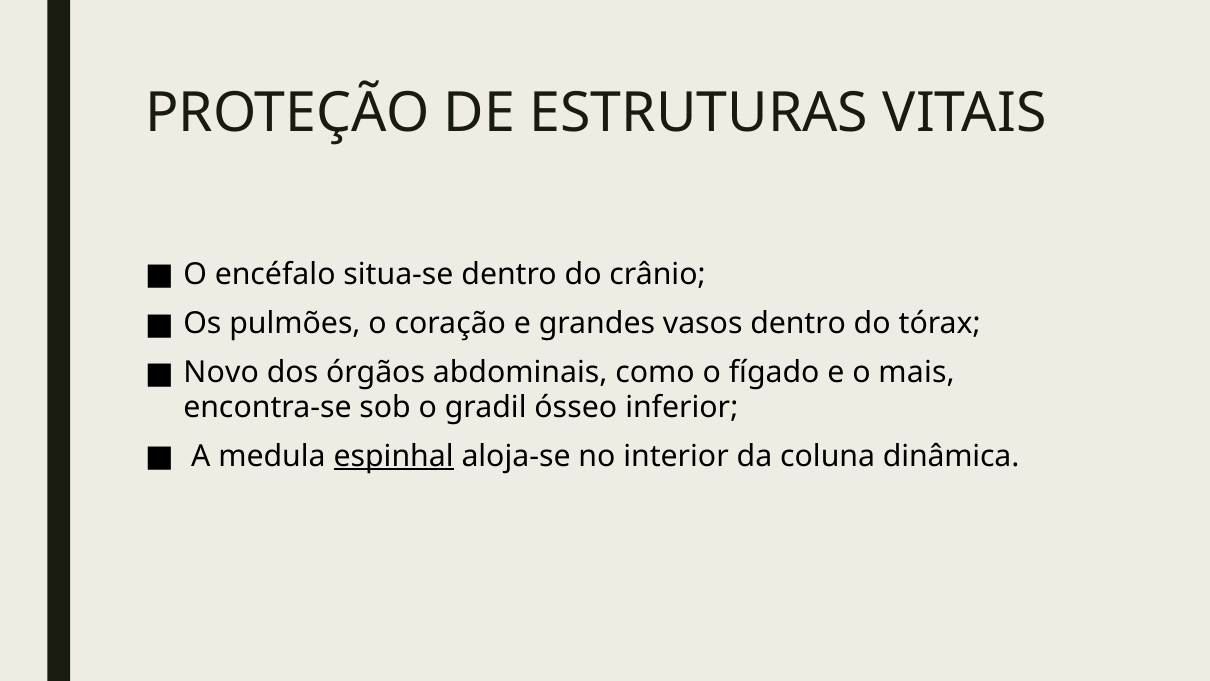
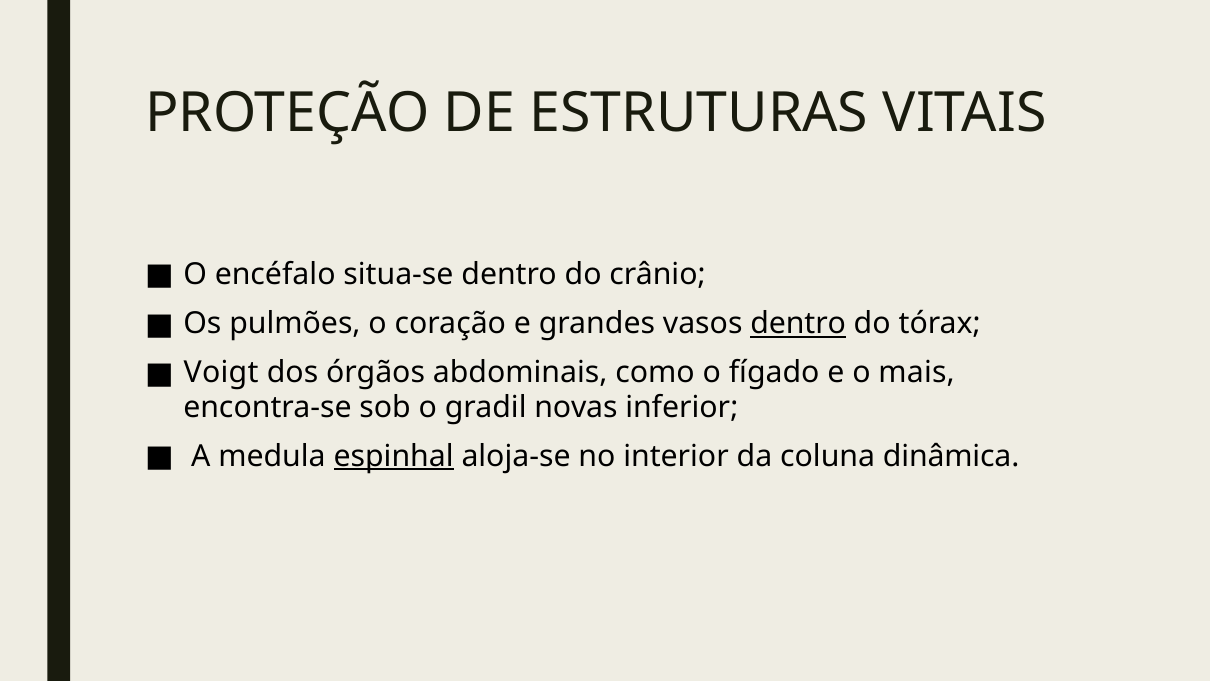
dentro underline: none -> present (798, 323)
Novo: Novo -> Voigt (221, 373)
ósseo: ósseo -> novas (576, 407)
